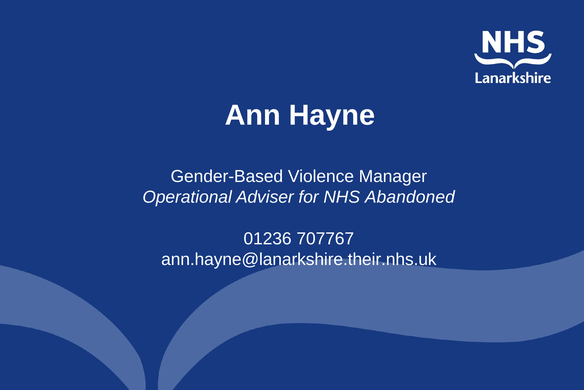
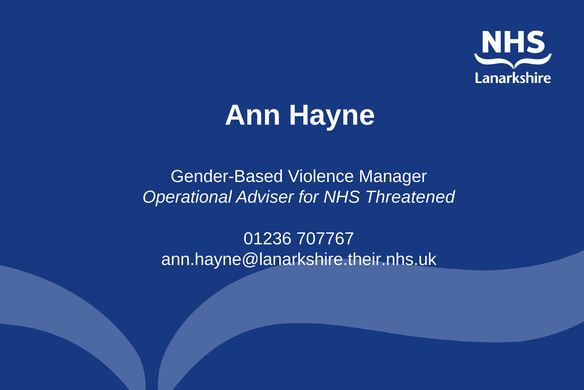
Abandoned: Abandoned -> Threatened (410, 197)
